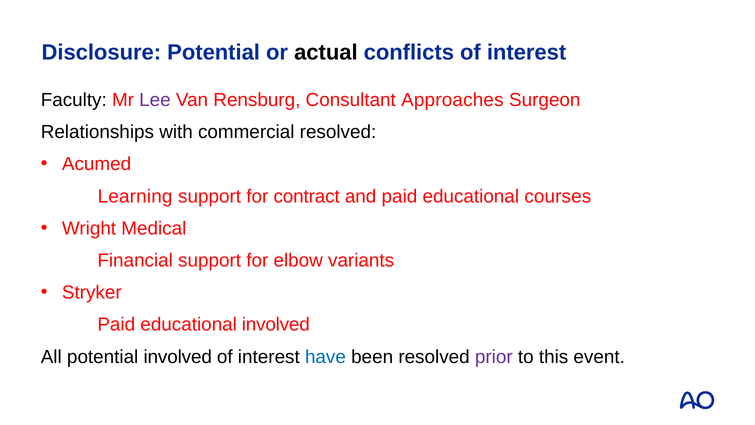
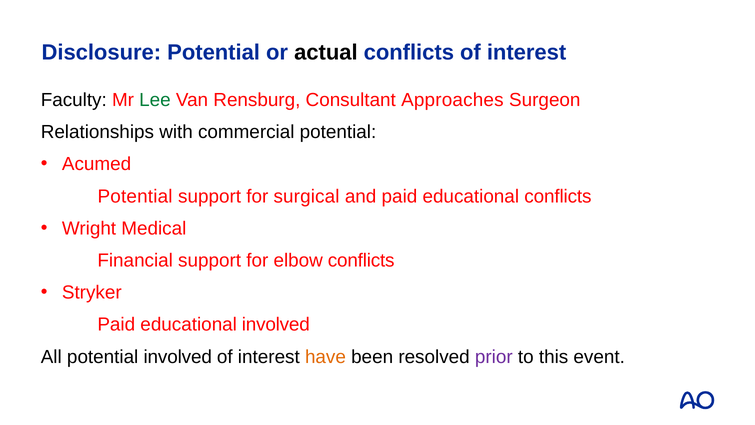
Lee colour: purple -> green (155, 100)
commercial resolved: resolved -> potential (338, 132)
Learning: Learning -> Potential (135, 196)
contract: contract -> surgical (307, 196)
educational courses: courses -> conflicts (558, 196)
elbow variants: variants -> conflicts (361, 260)
have colour: blue -> orange (325, 357)
